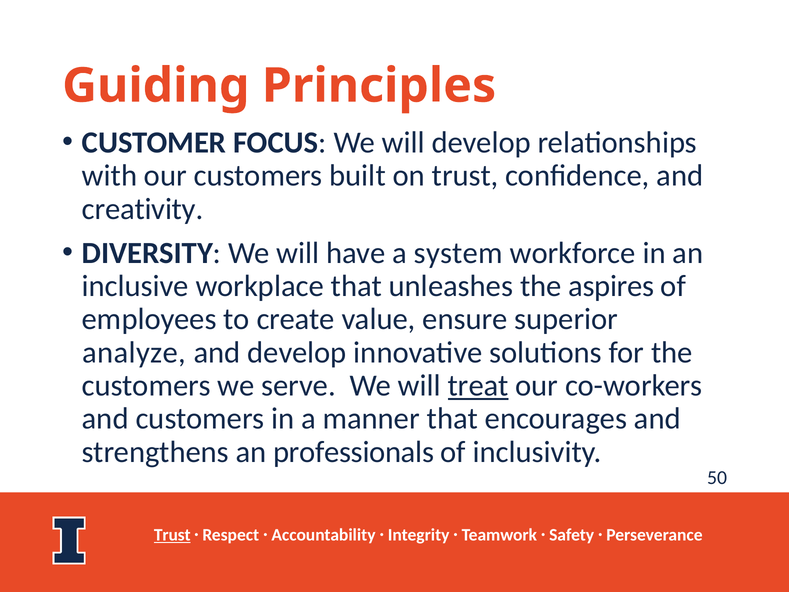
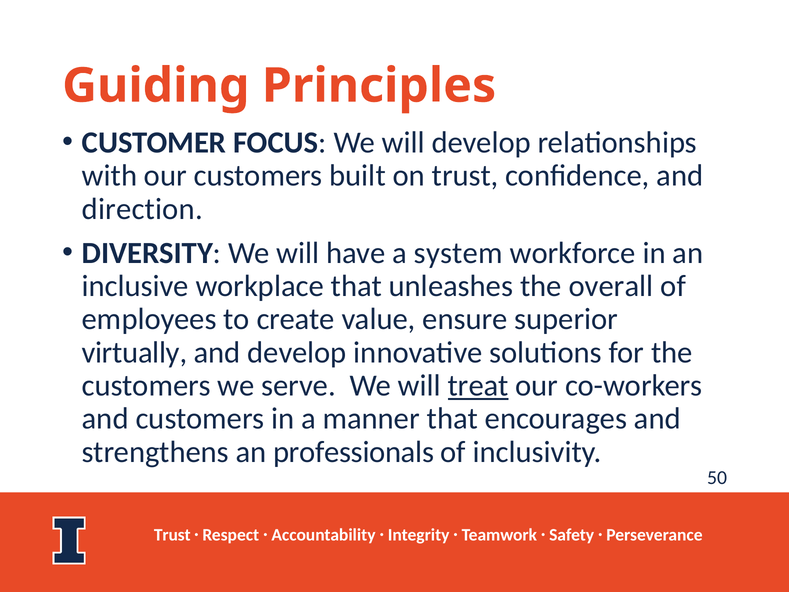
creativity: creativity -> direction (142, 209)
aspires: aspires -> overall (611, 286)
analyze: analyze -> virtually (134, 352)
Trust underline: present -> none (172, 535)
